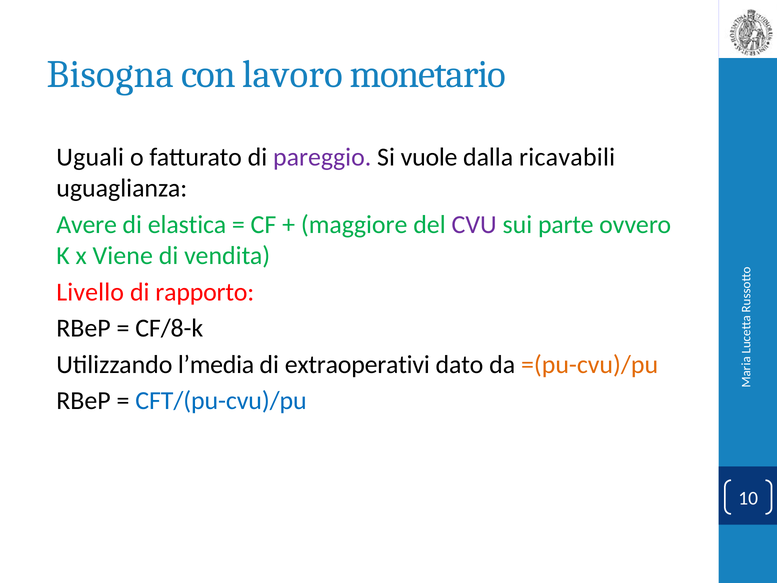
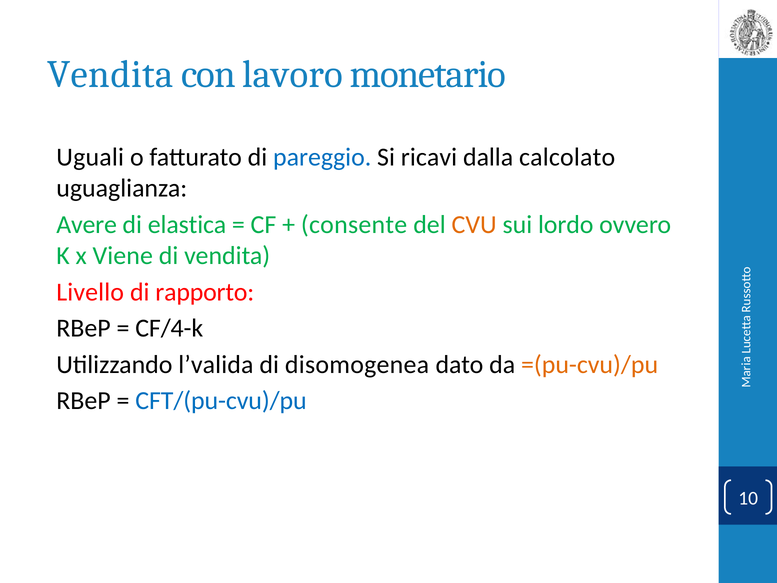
Bisogna: Bisogna -> Vendita (110, 75)
pareggio colour: purple -> blue (322, 157)
vuole: vuole -> ricavi (429, 157)
ricavabili: ricavabili -> calcolato (567, 157)
maggiore: maggiore -> consente (354, 225)
CVU colour: purple -> orange (474, 225)
parte: parte -> lordo (566, 225)
CF/8-k: CF/8-k -> CF/4-k (169, 328)
l’media: l’media -> l’valida (216, 364)
extraoperativi: extraoperativi -> disomogenea (357, 364)
